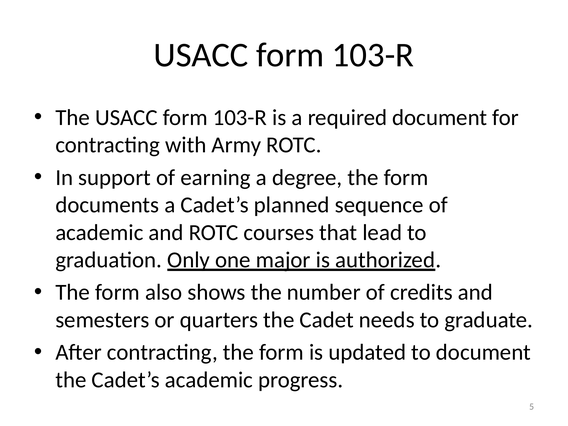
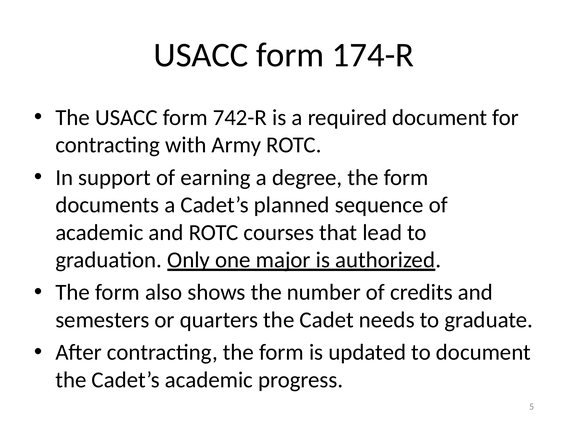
103-R: 103-R -> 174-R (373, 55)
The USACC form 103-R: 103-R -> 742-R (240, 118)
